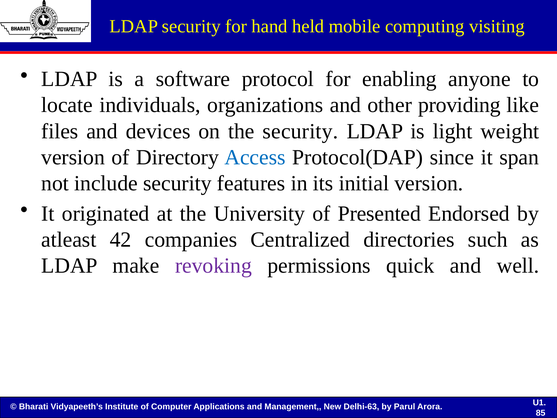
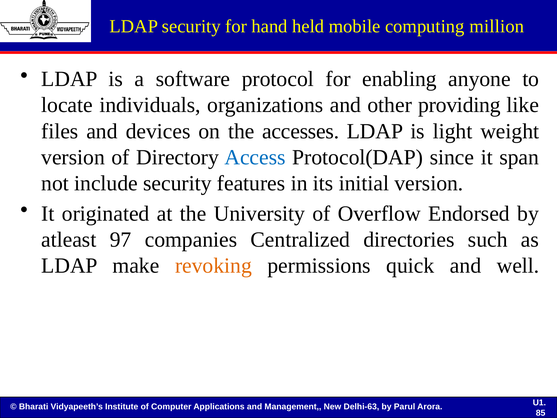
visiting: visiting -> million (497, 26)
the security: security -> accesses (301, 131)
Presented: Presented -> Overflow (379, 213)
42: 42 -> 97 (121, 239)
revoking colour: purple -> orange (213, 265)
